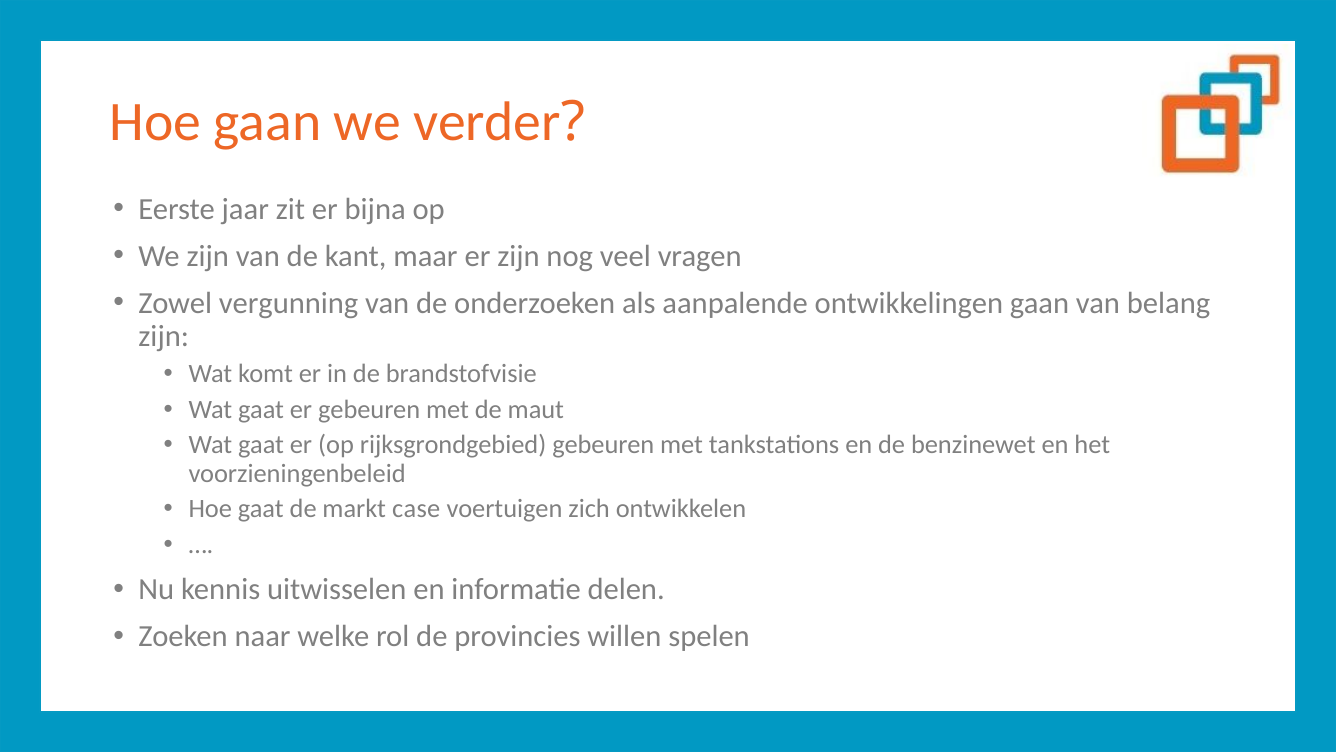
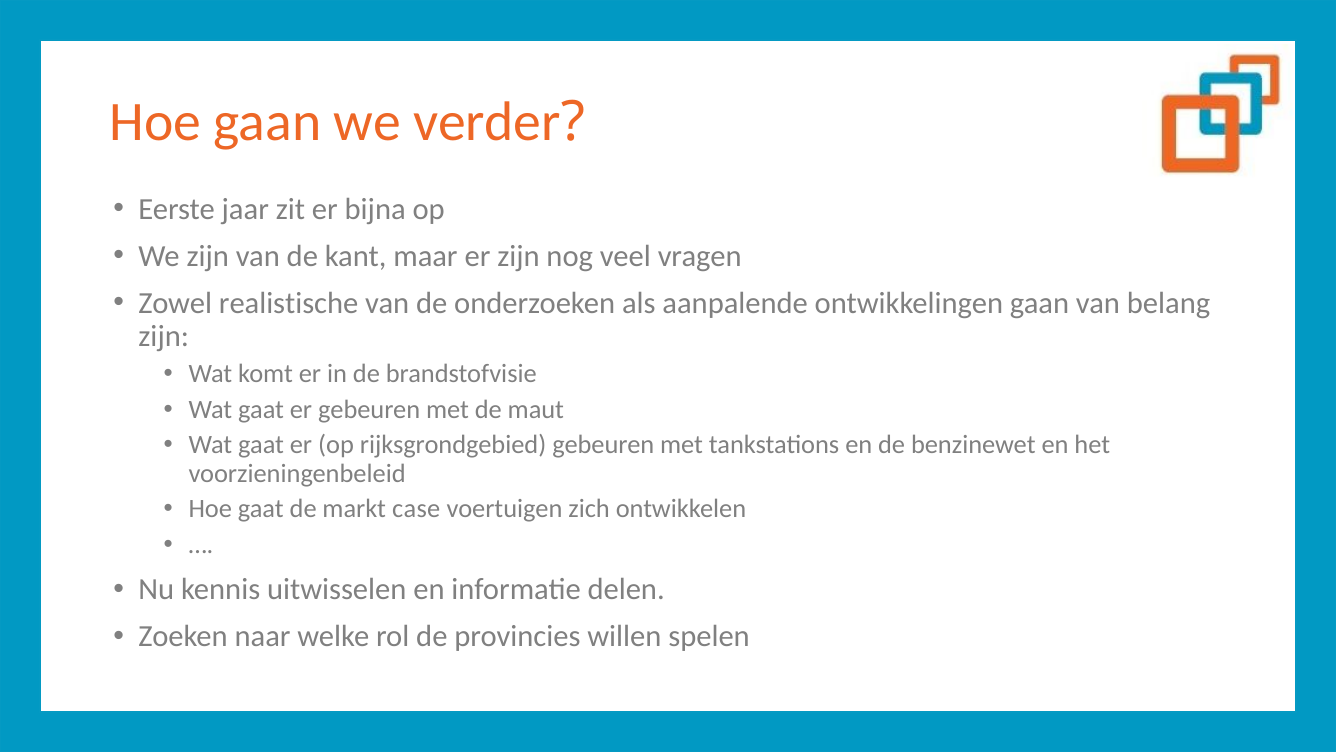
vergunning: vergunning -> realistische (289, 303)
